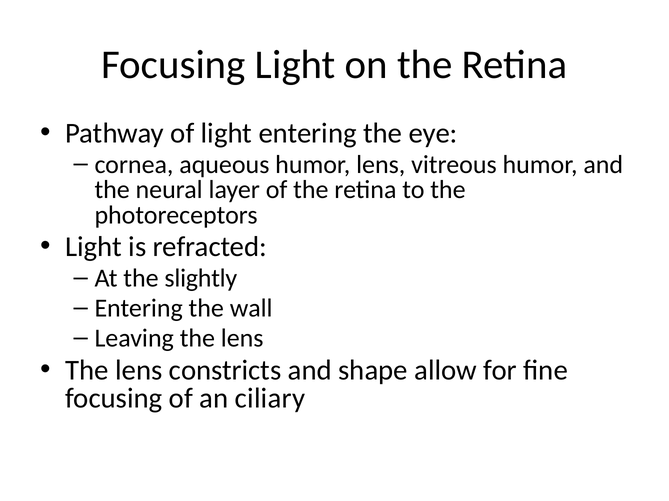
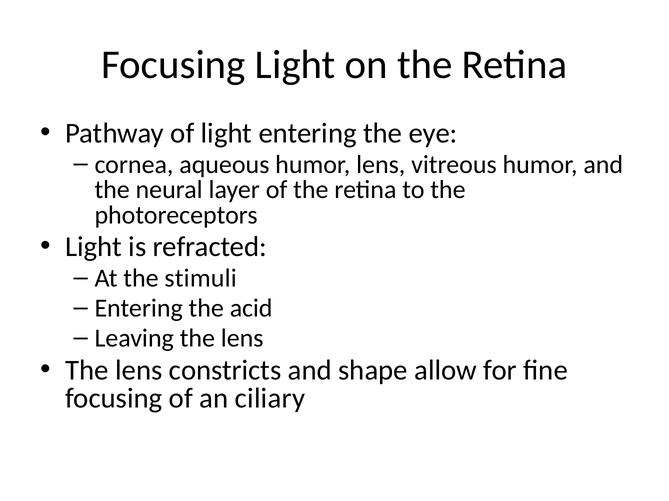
slightly: slightly -> stimuli (201, 279)
wall: wall -> acid (251, 309)
